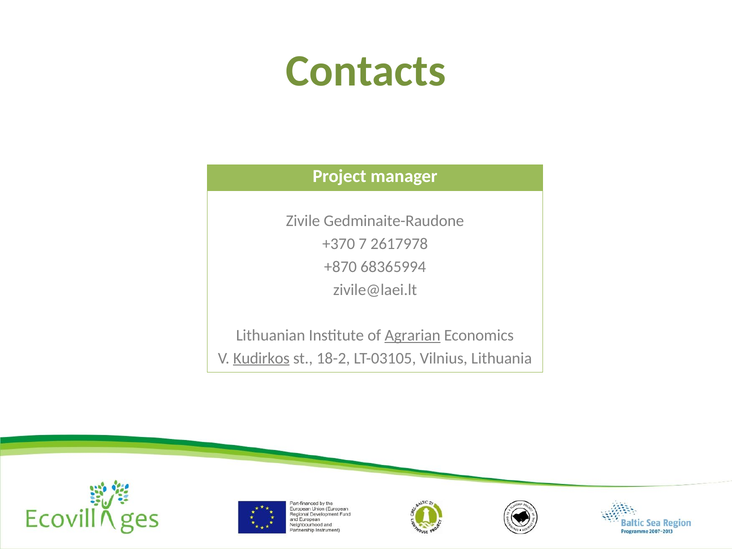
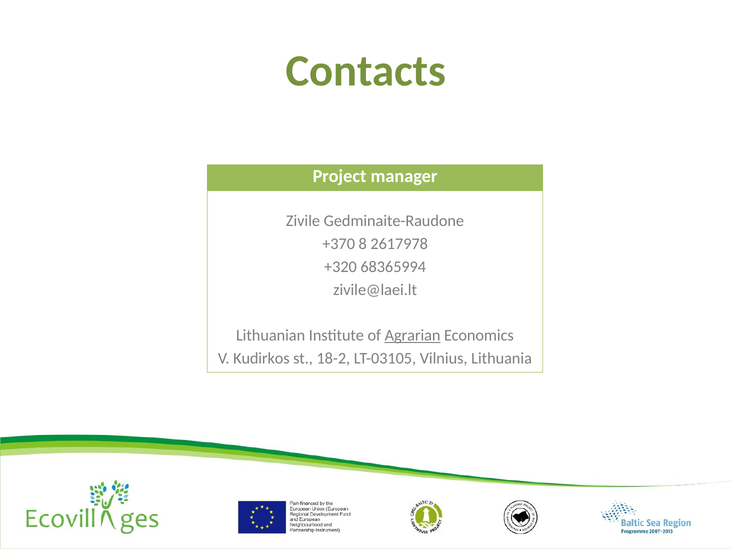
7: 7 -> 8 (363, 244)
+870: +870 -> +320 (340, 267)
Kudirkos underline: present -> none (261, 358)
